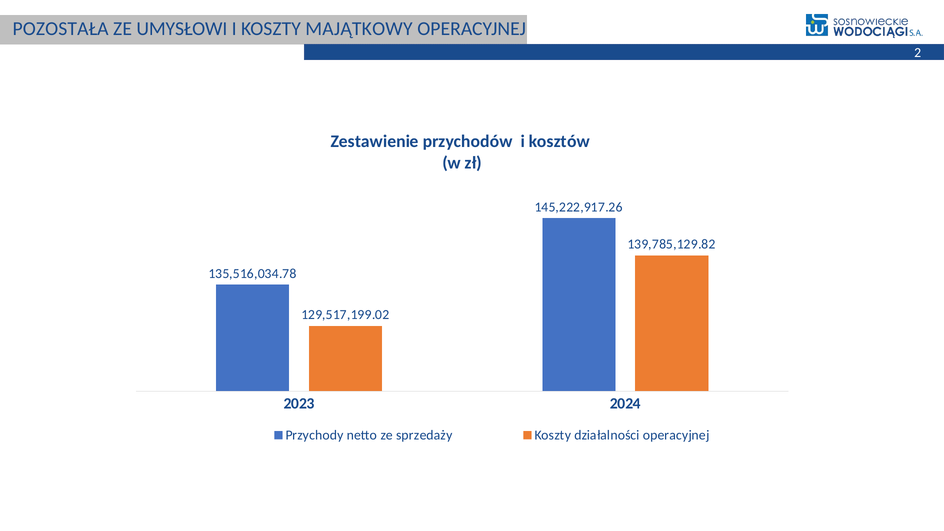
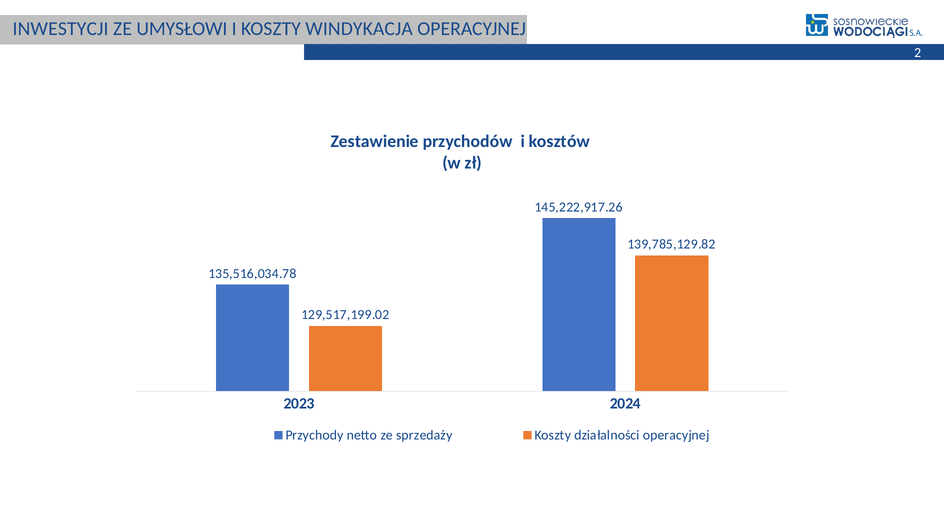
POZOSTAŁA: POZOSTAŁA -> INWESTYCJI (61, 29)
MAJĄTKOWY: MAJĄTKOWY -> WINDYKACJA (359, 29)
